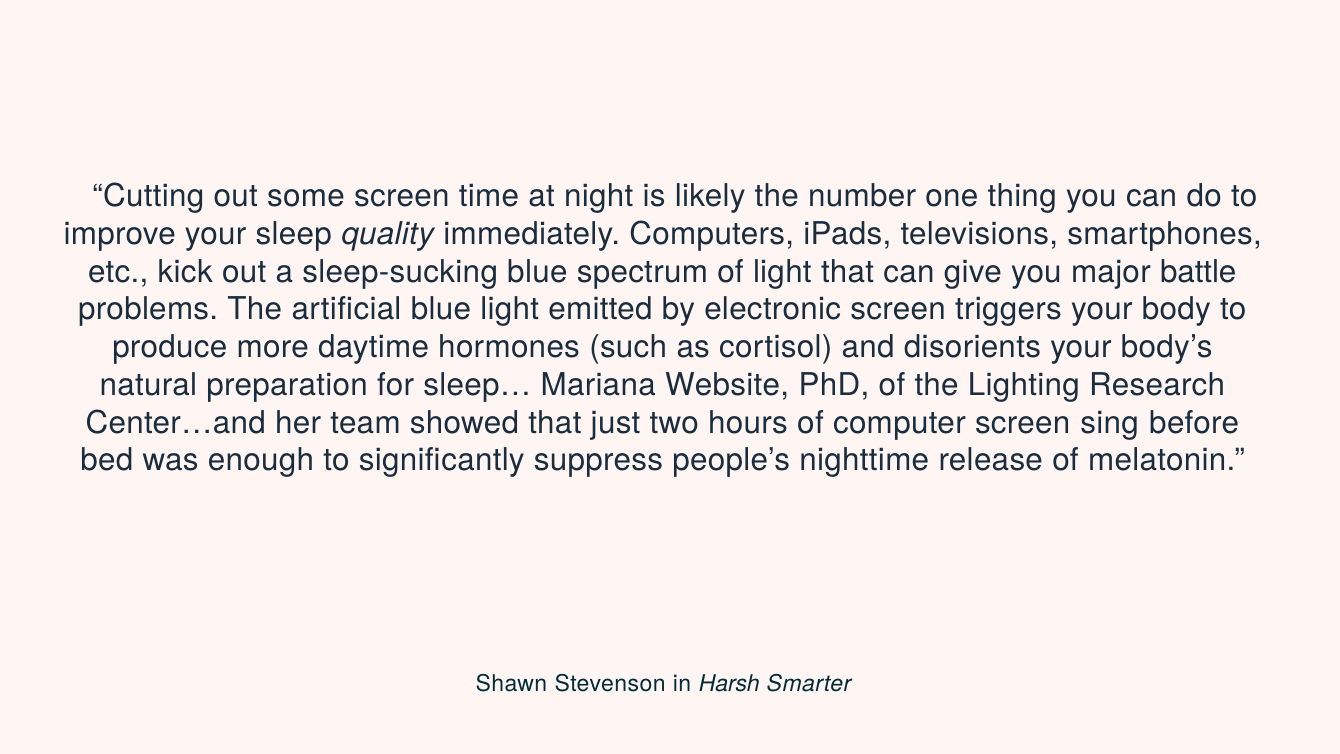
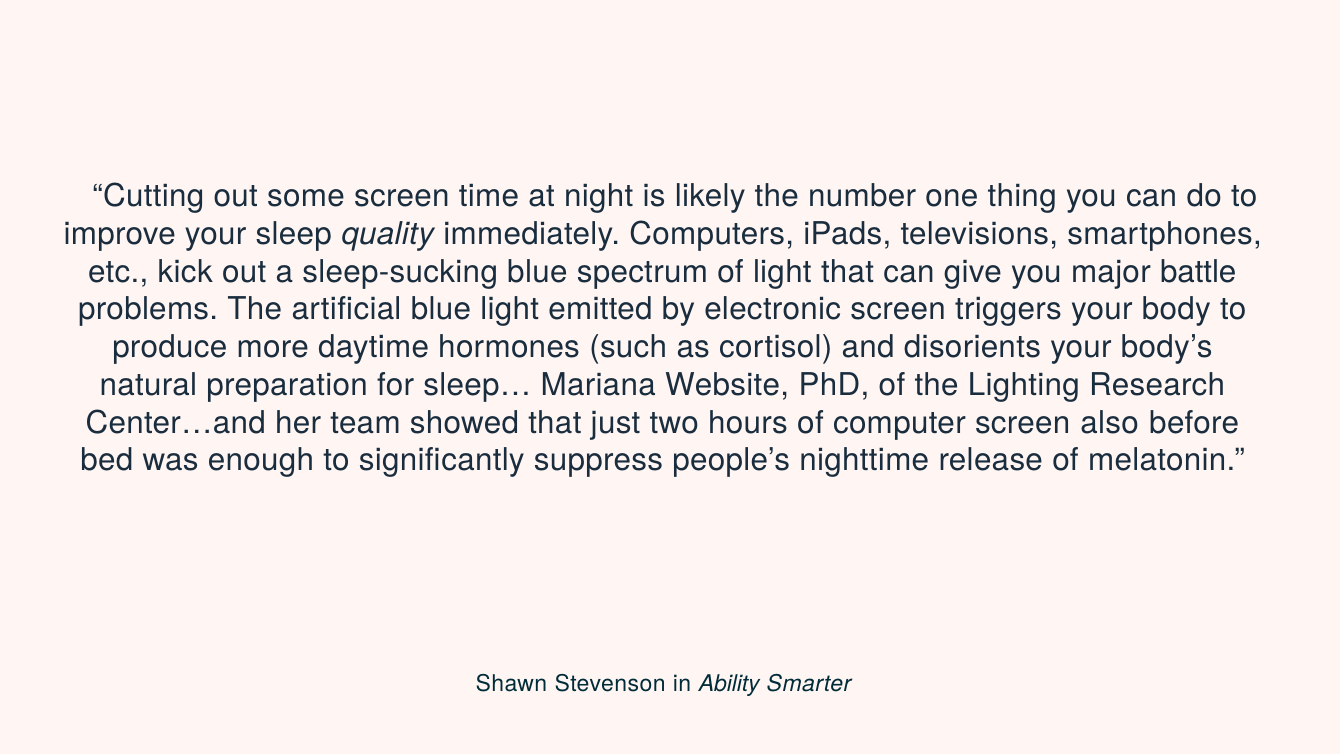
sing: sing -> also (1110, 423)
Harsh: Harsh -> Ability (729, 684)
